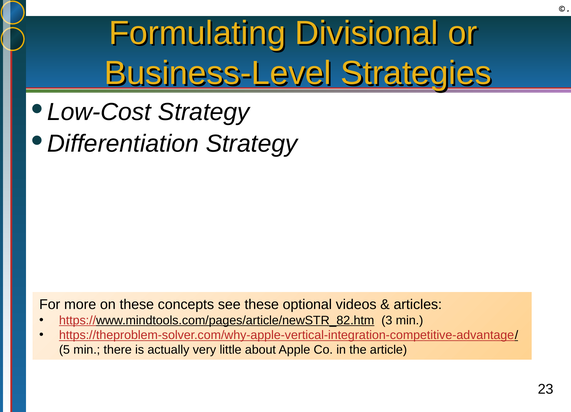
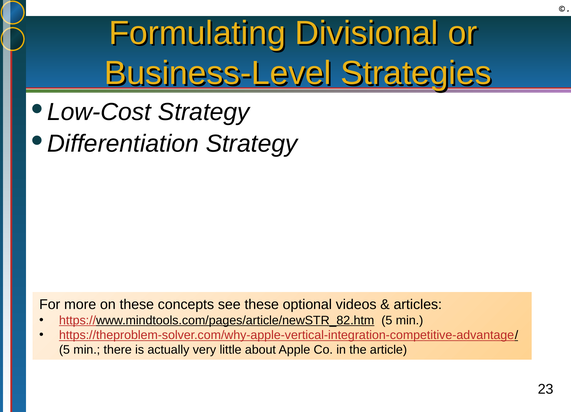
https://www.mindtools.com/pages/article/newSTR_82.htm 3: 3 -> 5 (387, 321)
